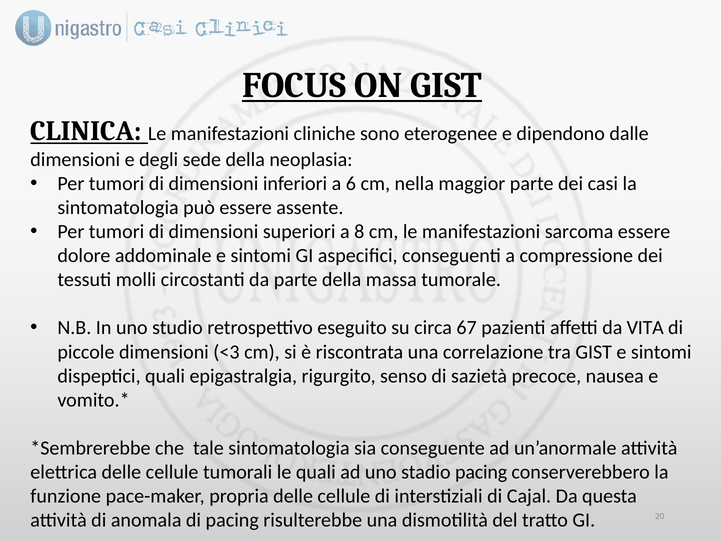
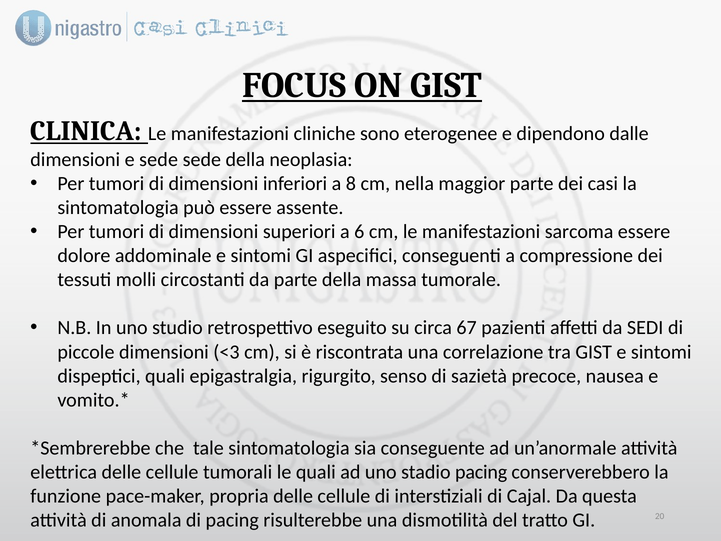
e degli: degli -> sede (159, 159)
6: 6 -> 8 (351, 183)
8: 8 -> 6 (359, 232)
VITA: VITA -> SEDI (645, 328)
